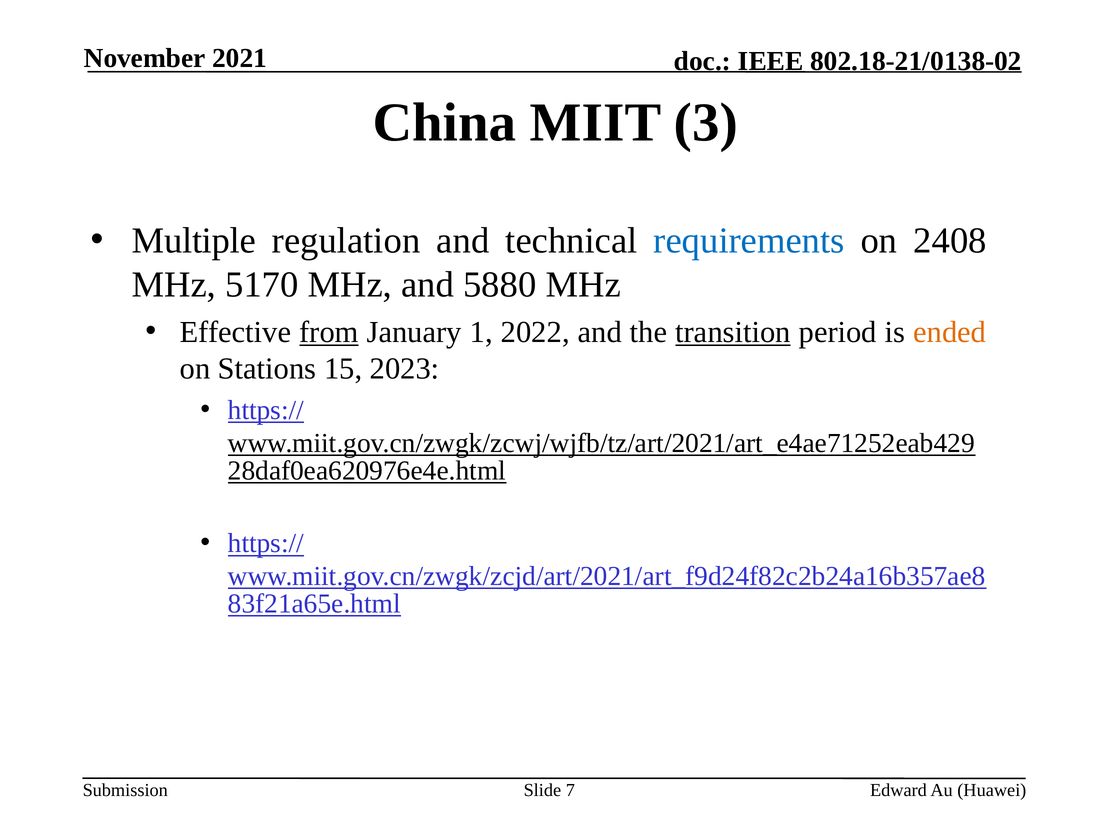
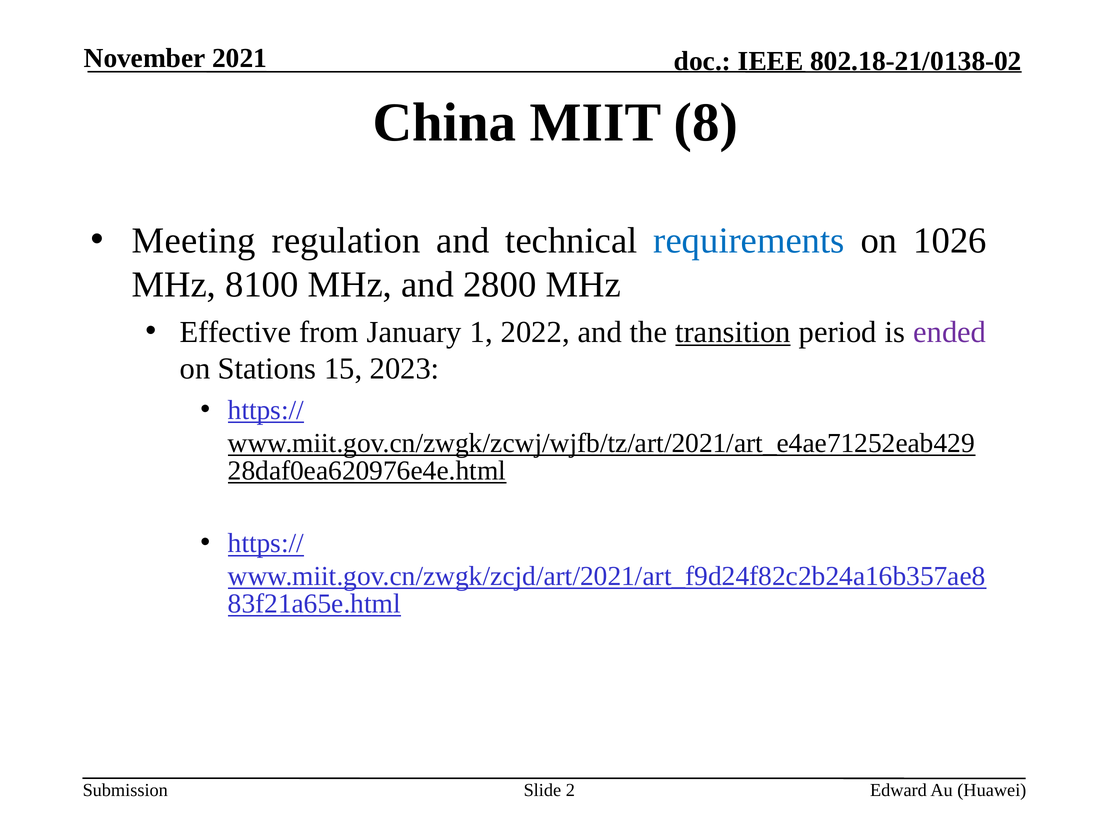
3: 3 -> 8 (706, 123)
Multiple: Multiple -> Meeting (194, 241)
2408: 2408 -> 1026 (950, 241)
5170: 5170 -> 8100 (262, 285)
5880: 5880 -> 2800 (500, 285)
from underline: present -> none (329, 332)
ended colour: orange -> purple (950, 332)
7: 7 -> 2 (570, 791)
